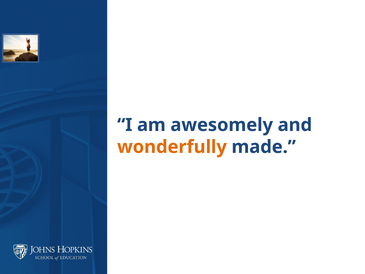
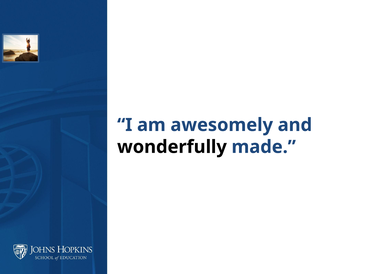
wonderfully colour: orange -> black (172, 147)
